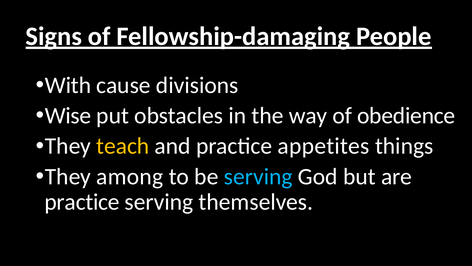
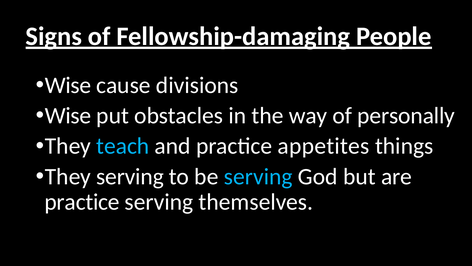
With: With -> Wise (68, 85)
obedience: obedience -> personally (406, 115)
teach colour: yellow -> light blue (123, 146)
They among: among -> serving (130, 176)
